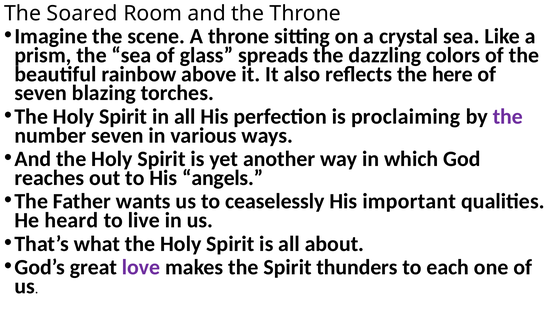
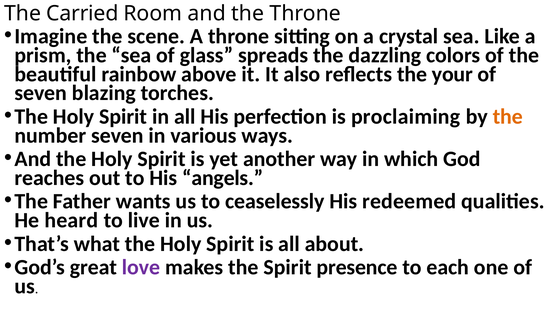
Soared: Soared -> Carried (82, 13)
here: here -> your (452, 74)
the colour: purple -> orange (508, 116)
important: important -> redeemed (409, 201)
thunders: thunders -> presence (357, 267)
